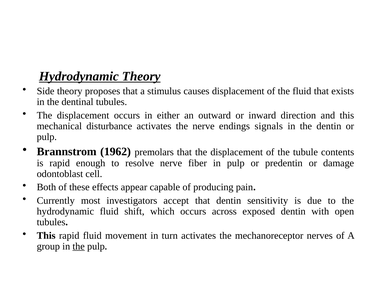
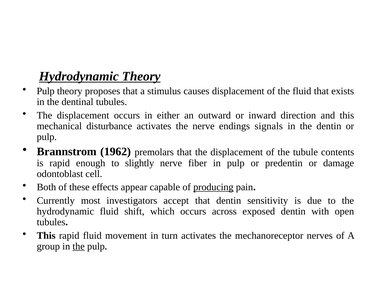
Side: Side -> Pulp (46, 91)
resolve: resolve -> slightly (140, 163)
producing underline: none -> present (213, 188)
